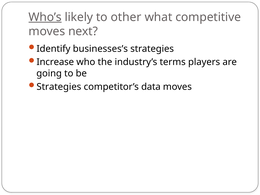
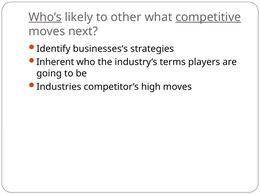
competitive underline: none -> present (208, 17)
Increase: Increase -> Inherent (55, 62)
Strategies: Strategies -> Industries (59, 87)
data: data -> high (151, 87)
